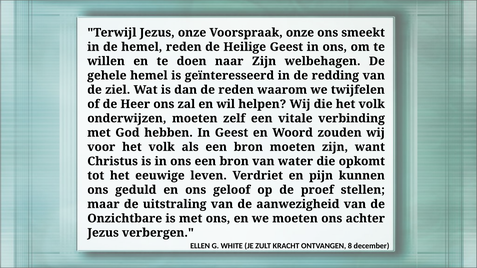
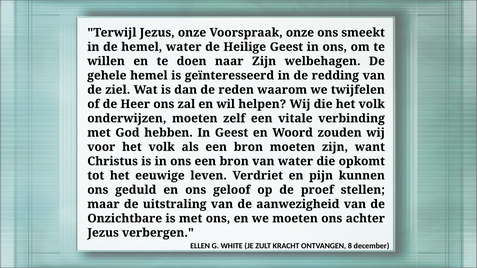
hemel reden: reden -> water (184, 47)
